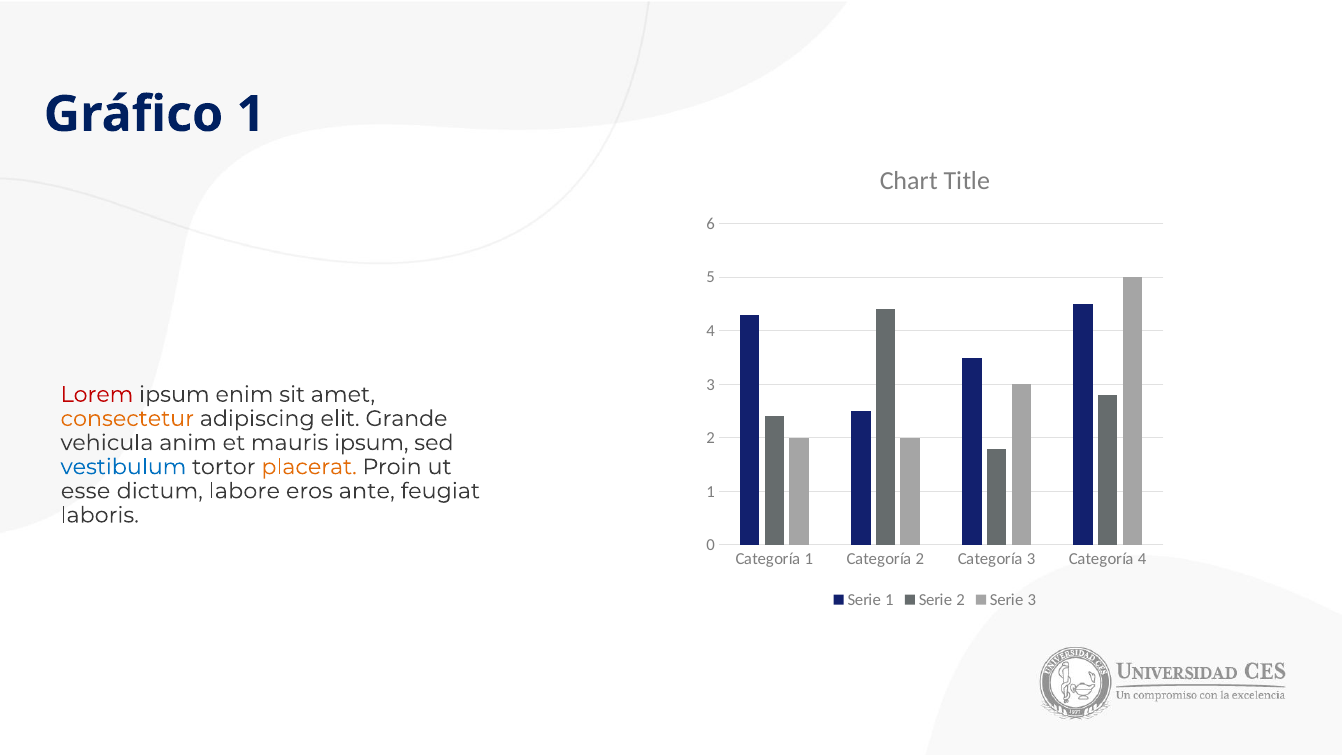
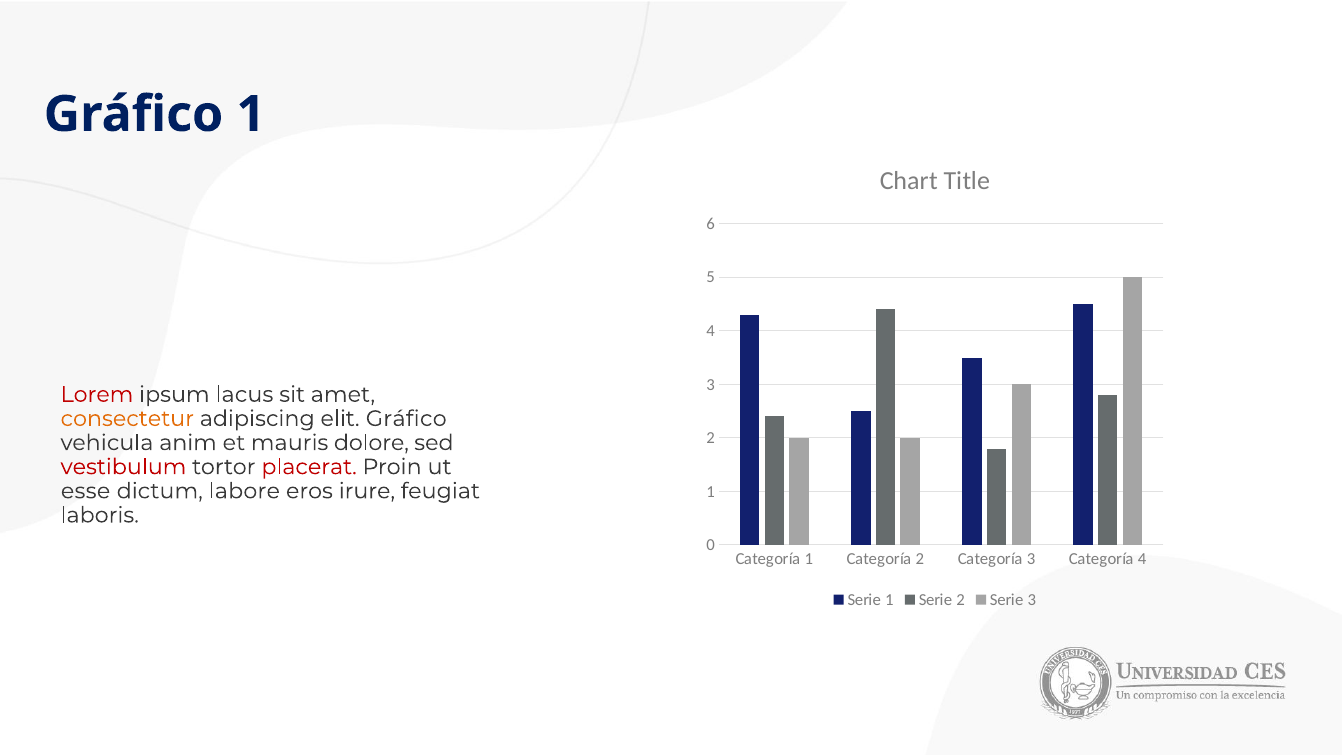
enim: enim -> lacus (244, 394)
elit Grande: Grande -> Gráfico (406, 419)
mauris ipsum: ipsum -> dolore (371, 443)
vestibulum colour: blue -> red (123, 467)
placerat colour: orange -> red (309, 467)
ante: ante -> irure (367, 491)
